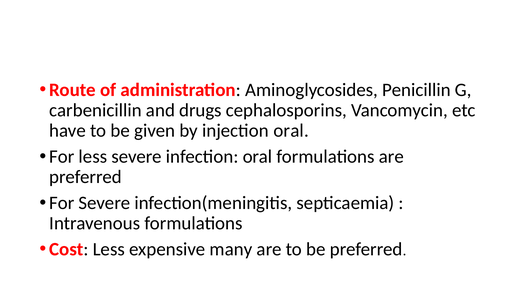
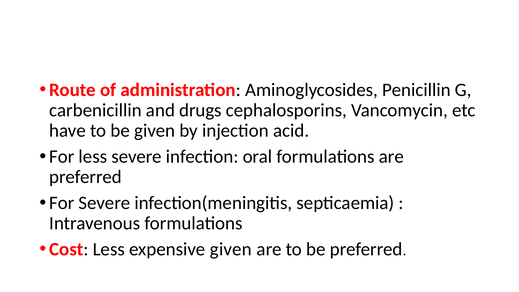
injection oral: oral -> acid (291, 131)
expensive many: many -> given (231, 249)
